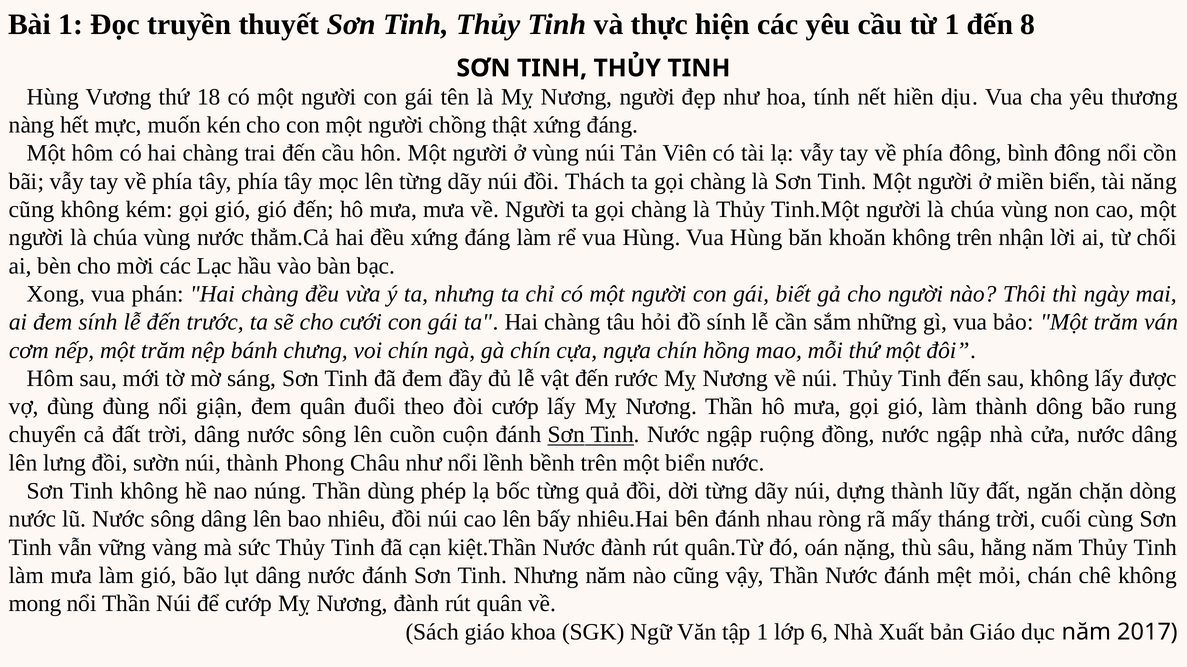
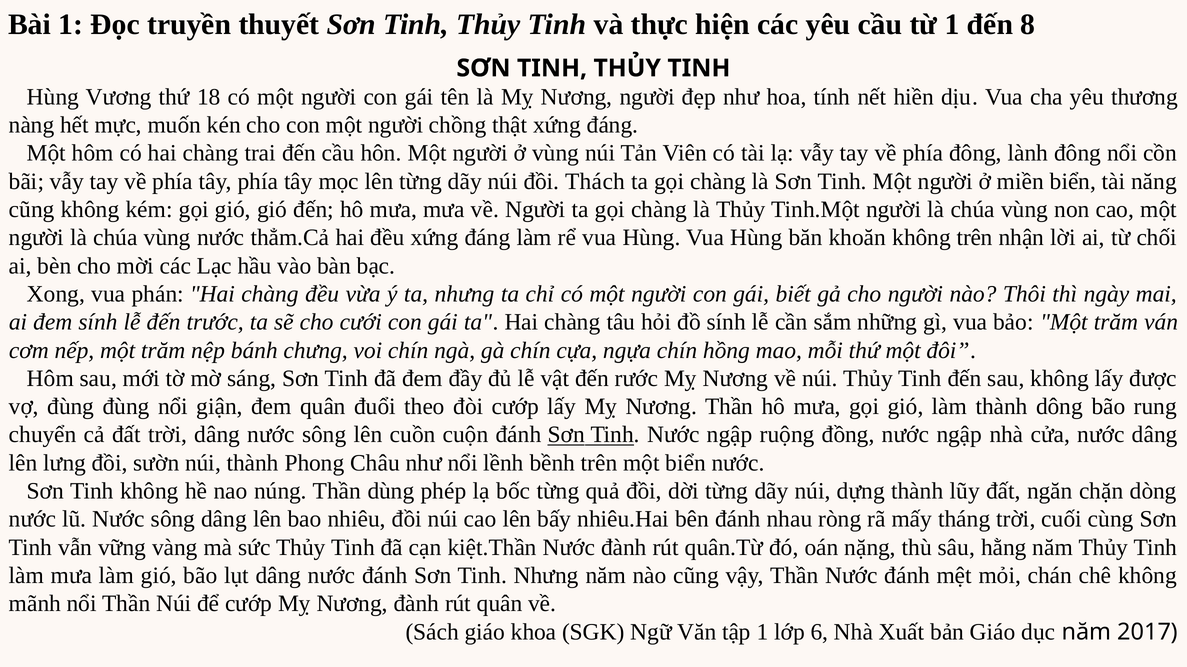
bình: bình -> lành (1028, 153)
mong: mong -> mãnh (35, 604)
